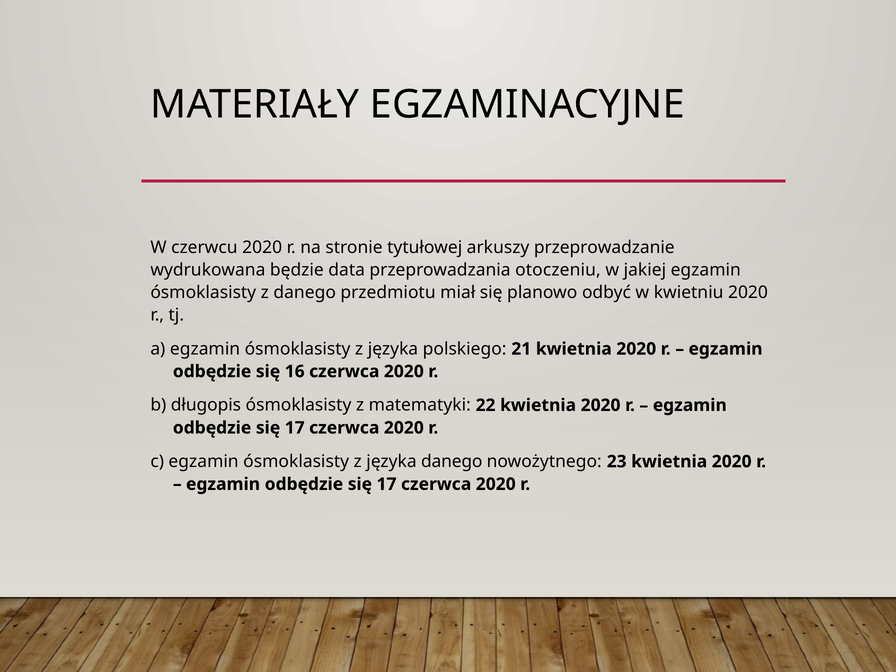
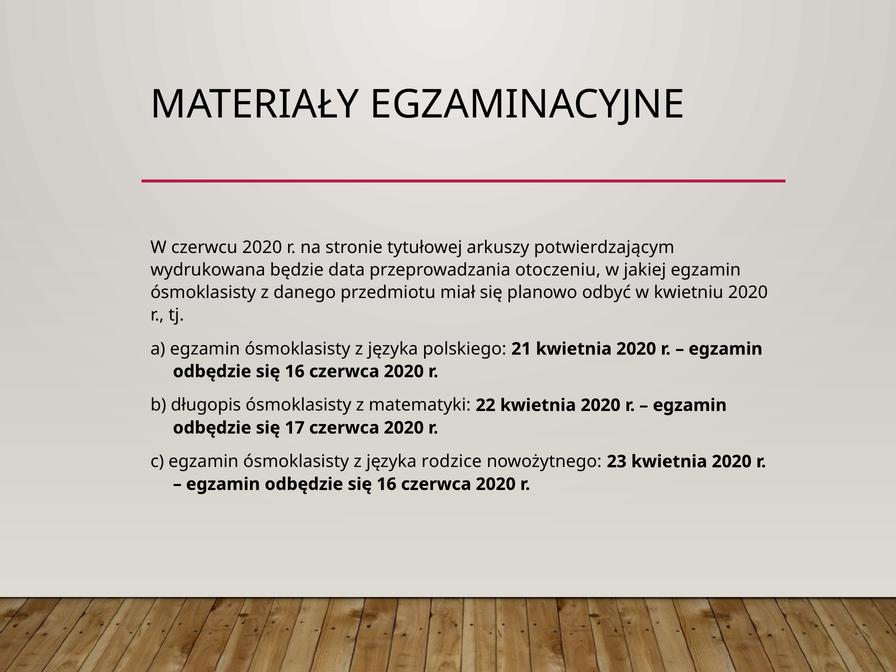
przeprowadzanie: przeprowadzanie -> potwierdzającym (604, 247)
języka danego: danego -> rodzice (452, 462)
17: 17 -> 16 (387, 484)
